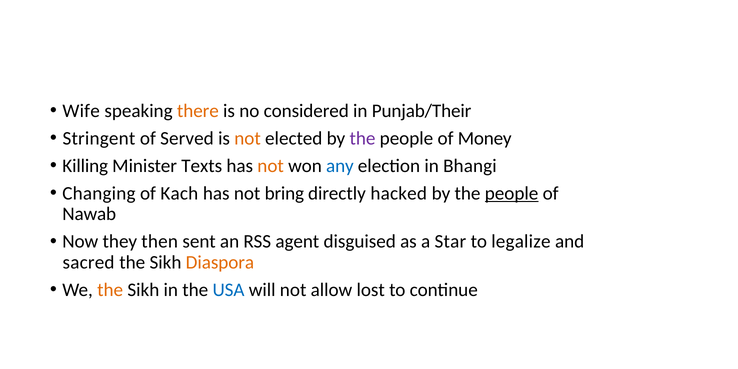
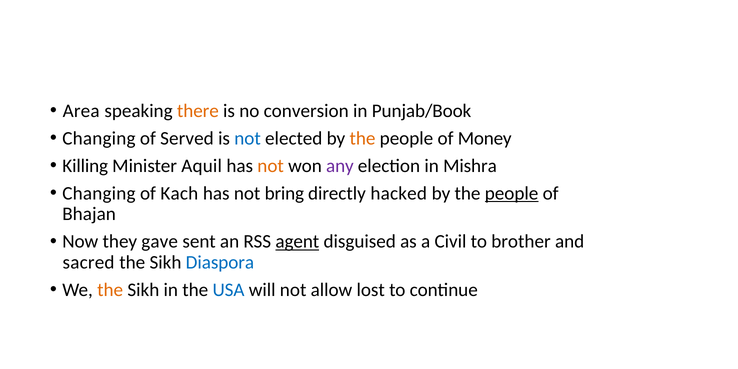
Wife: Wife -> Area (81, 111)
considered: considered -> conversion (306, 111)
Punjab/Their: Punjab/Their -> Punjab/Book (422, 111)
Stringent: Stringent -> Changing (99, 138)
not colour: orange -> blue (248, 138)
the colour: purple -> orange (362, 138)
Texts: Texts -> Aquil (202, 166)
any colour: blue -> purple (340, 166)
Bhangi: Bhangi -> Mishra (470, 166)
Nawab: Nawab -> Bhajan (89, 214)
then: then -> gave (160, 242)
agent underline: none -> present (297, 242)
Star: Star -> Civil (450, 242)
legalize: legalize -> brother (521, 242)
Diaspora colour: orange -> blue (220, 262)
